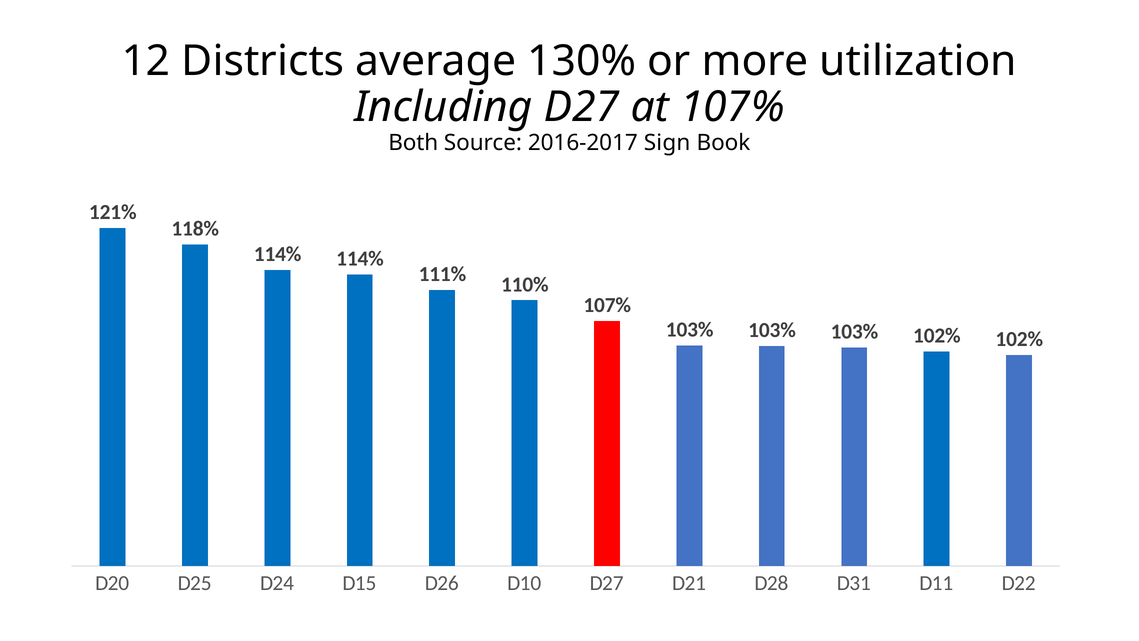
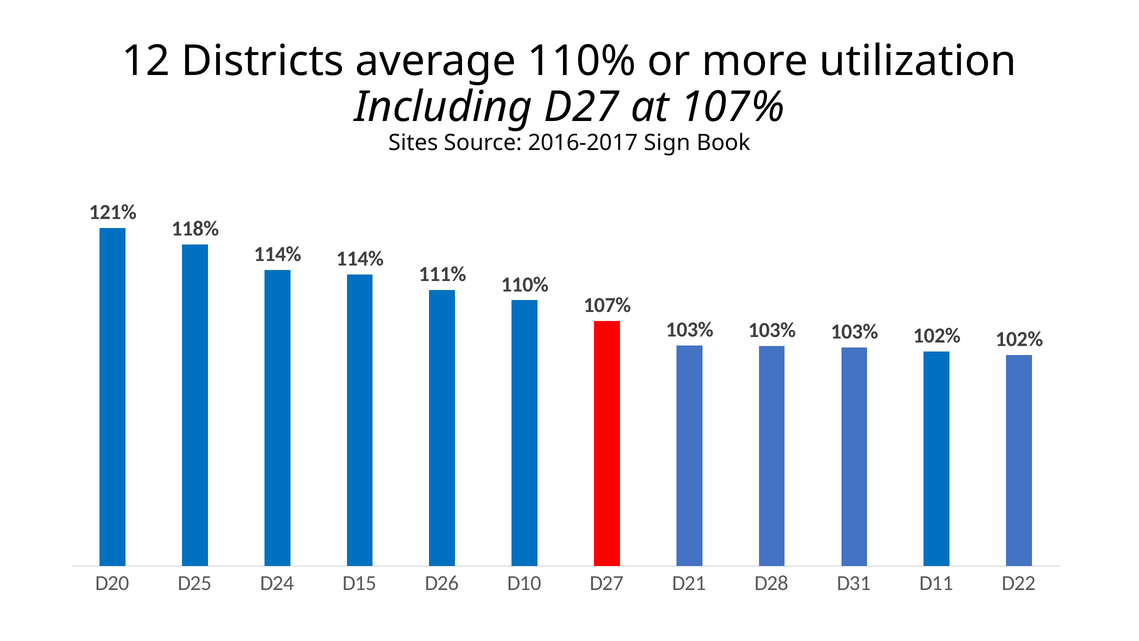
average 130%: 130% -> 110% (582, 61)
Both: Both -> Sites (413, 143)
